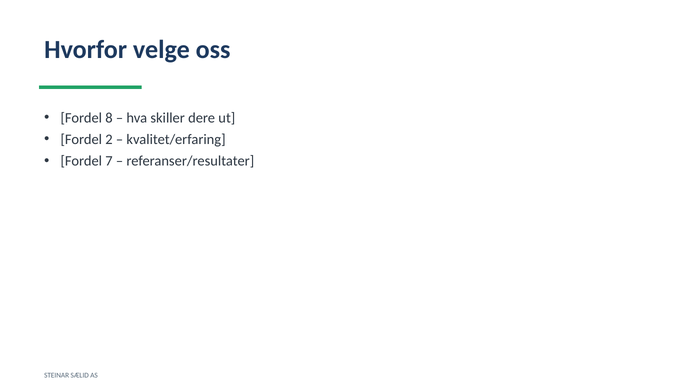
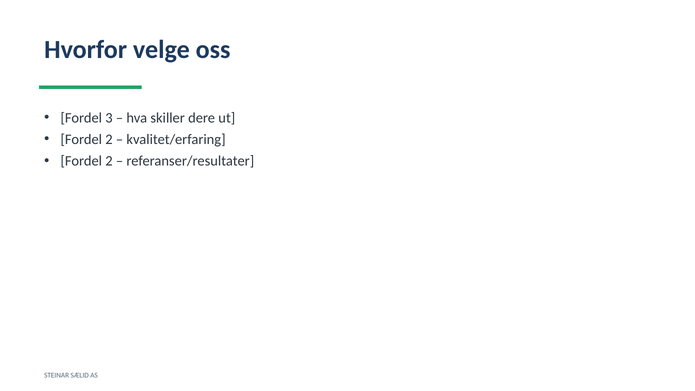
8: 8 -> 3 (109, 118)
7: 7 -> 2 (109, 161)
